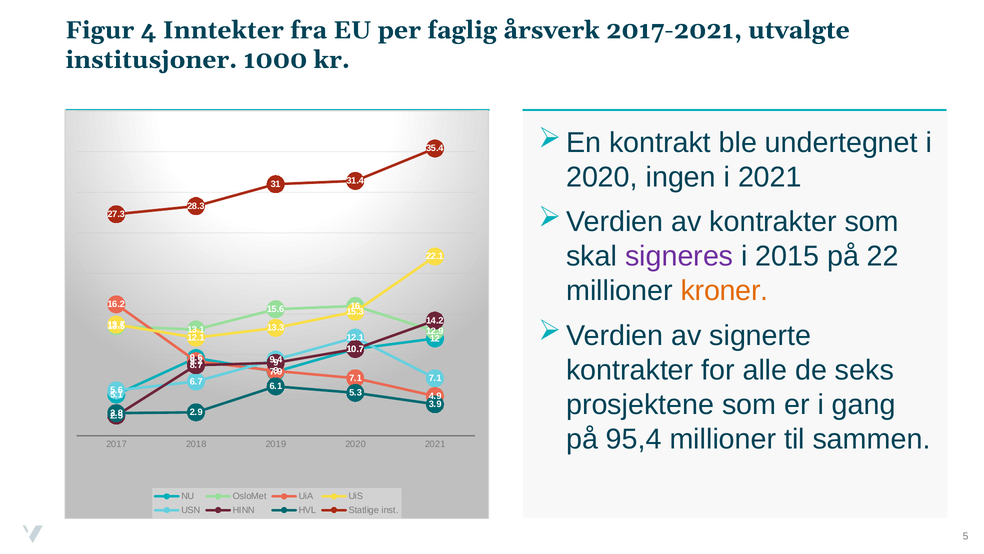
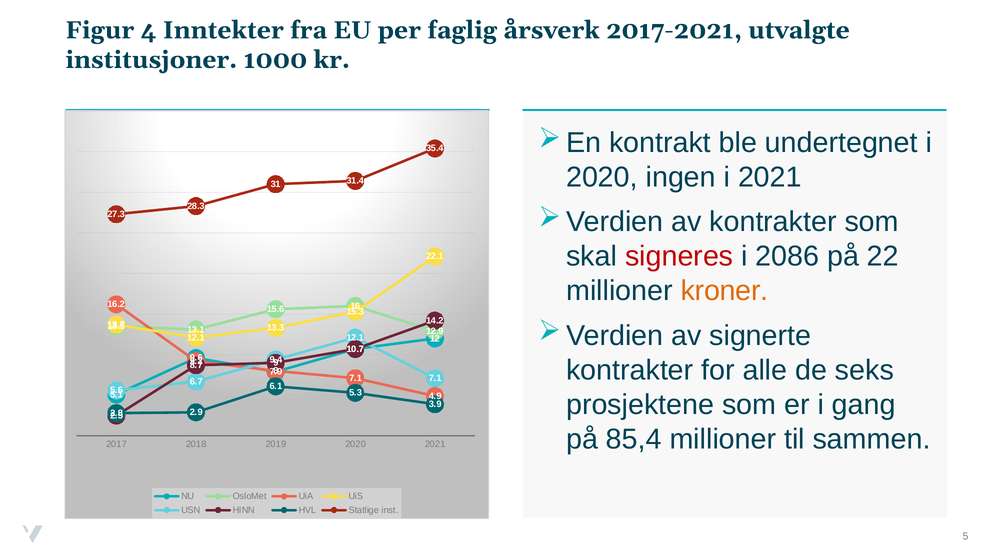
signeres colour: purple -> red (679, 256)
2015: 2015 -> 2086 (787, 256)
95,4: 95,4 -> 85,4 (634, 439)
